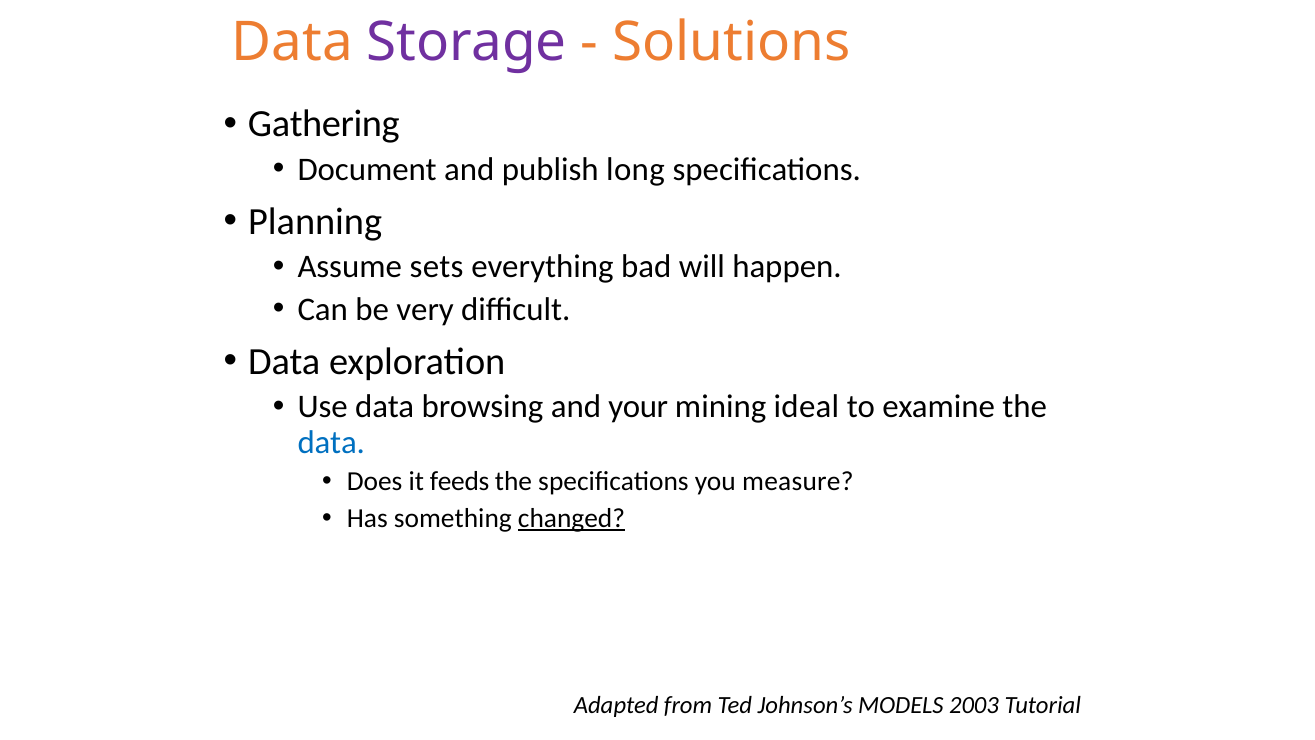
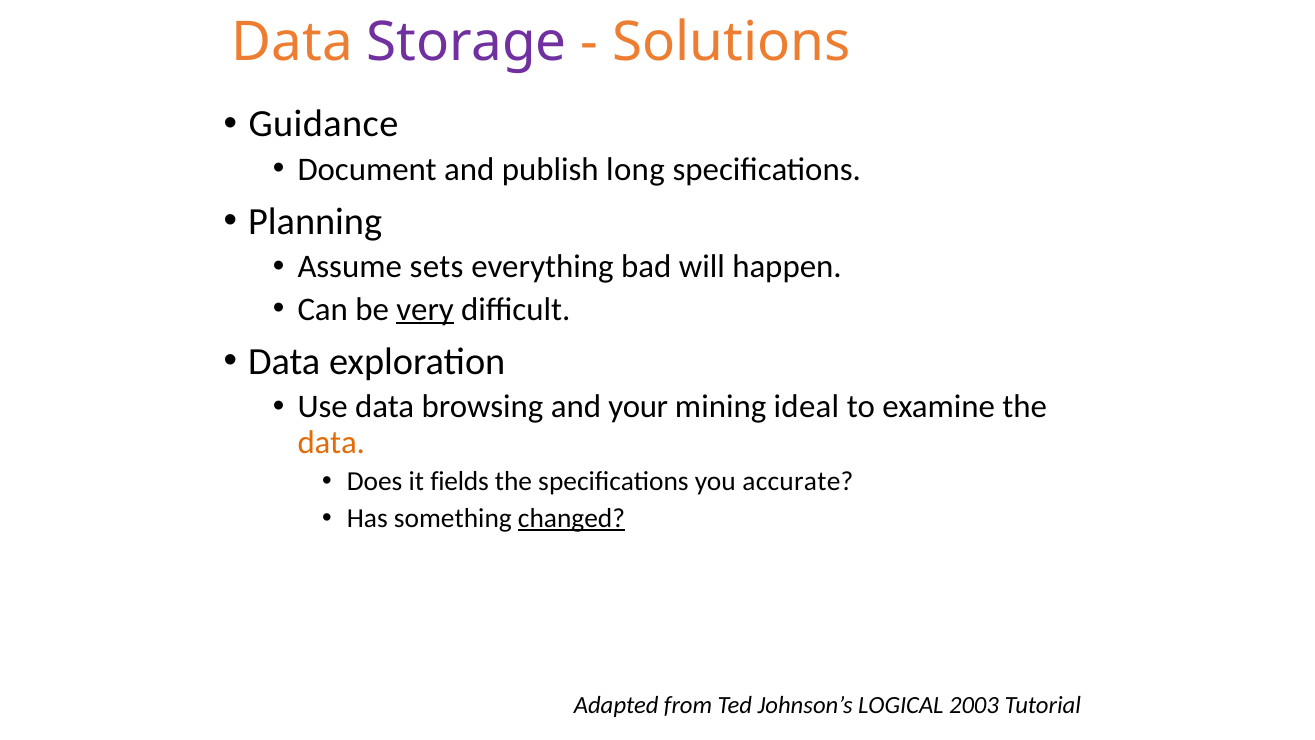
Gathering: Gathering -> Guidance (323, 124)
very underline: none -> present (425, 309)
data colour: blue -> orange (331, 442)
feeds: feeds -> fields (460, 482)
measure: measure -> accurate (798, 482)
MODELS: MODELS -> LOGICAL (901, 705)
